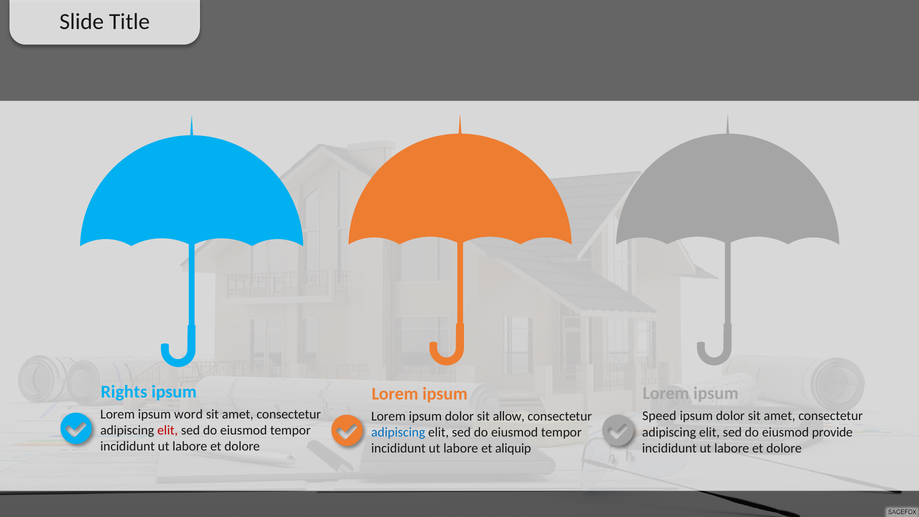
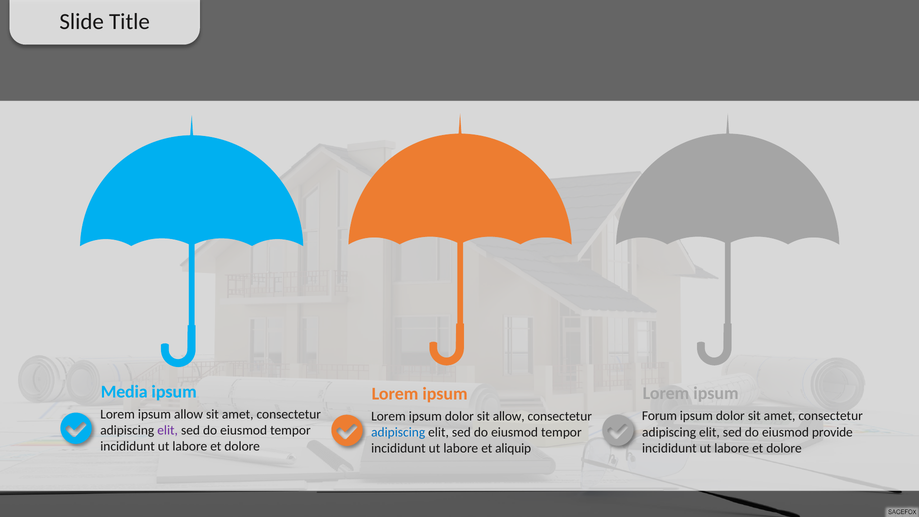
Rights: Rights -> Media (124, 392)
ipsum word: word -> allow (189, 414)
Speed: Speed -> Forum (659, 416)
elit colour: red -> purple (168, 430)
